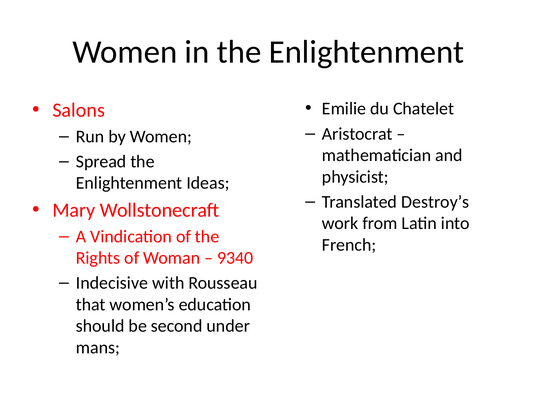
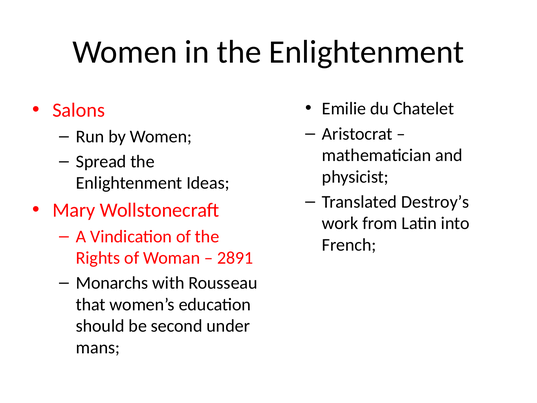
9340: 9340 -> 2891 (235, 258)
Indecisive: Indecisive -> Monarchs (112, 283)
